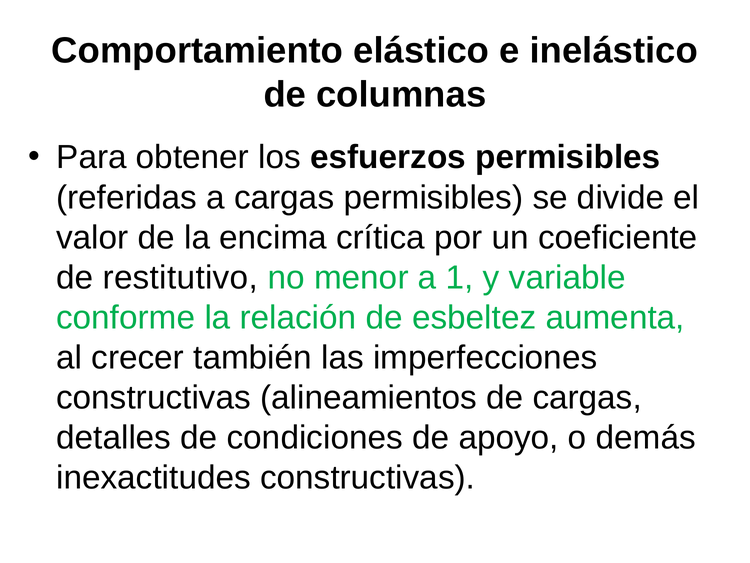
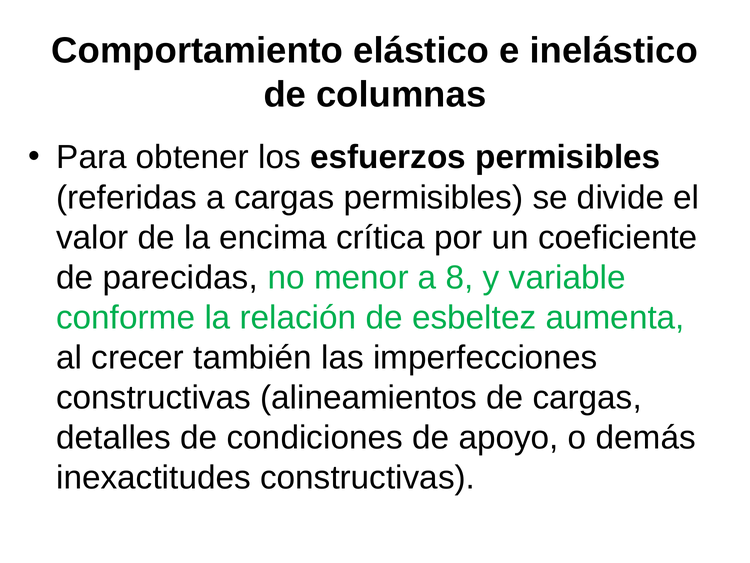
restitutivo: restitutivo -> parecidas (180, 277)
1: 1 -> 8 (460, 277)
